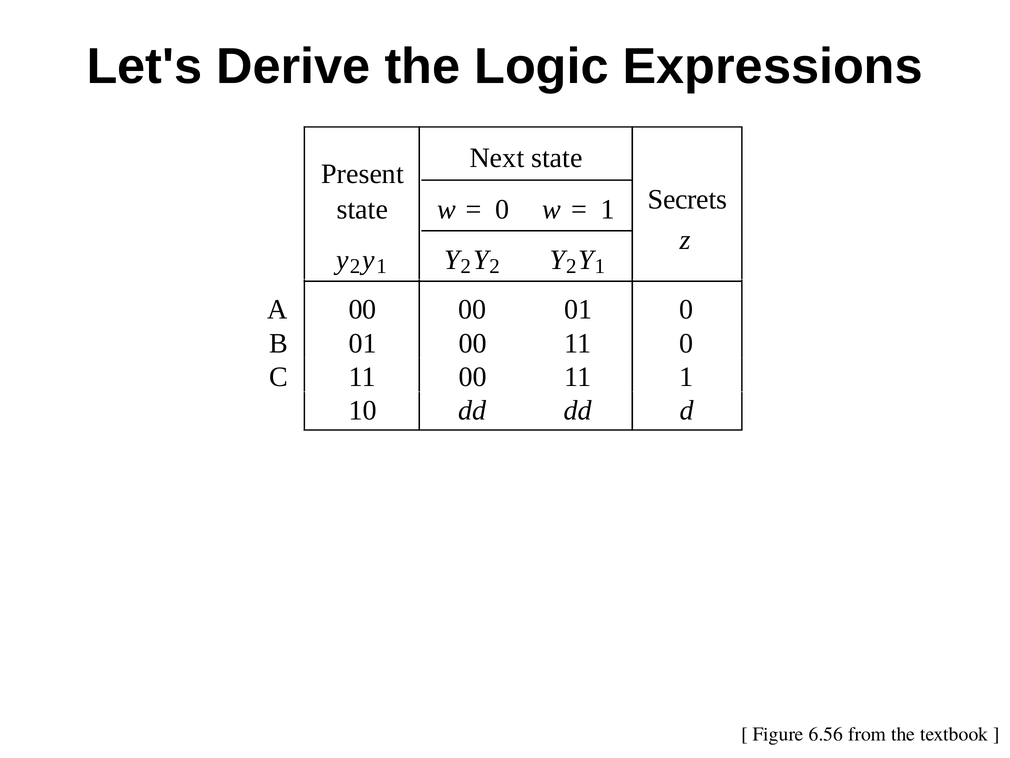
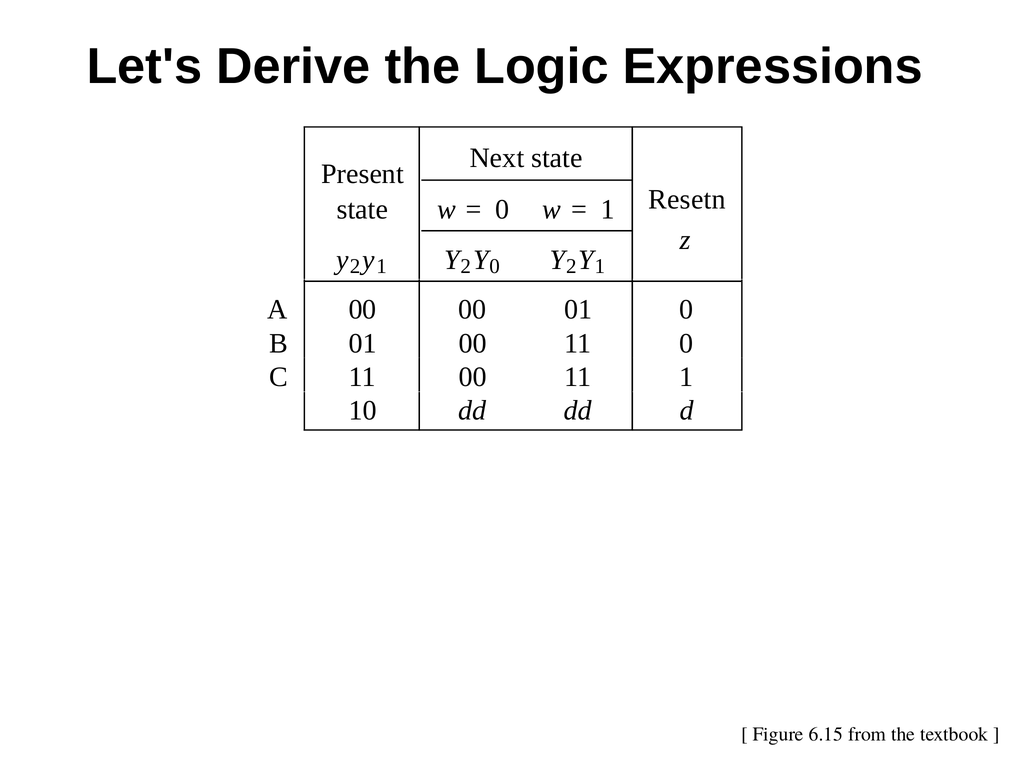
Secrets: Secrets -> Resetn (687, 199)
2: 2 -> 0 (495, 266)
6.56: 6.56 -> 6.15 (826, 734)
